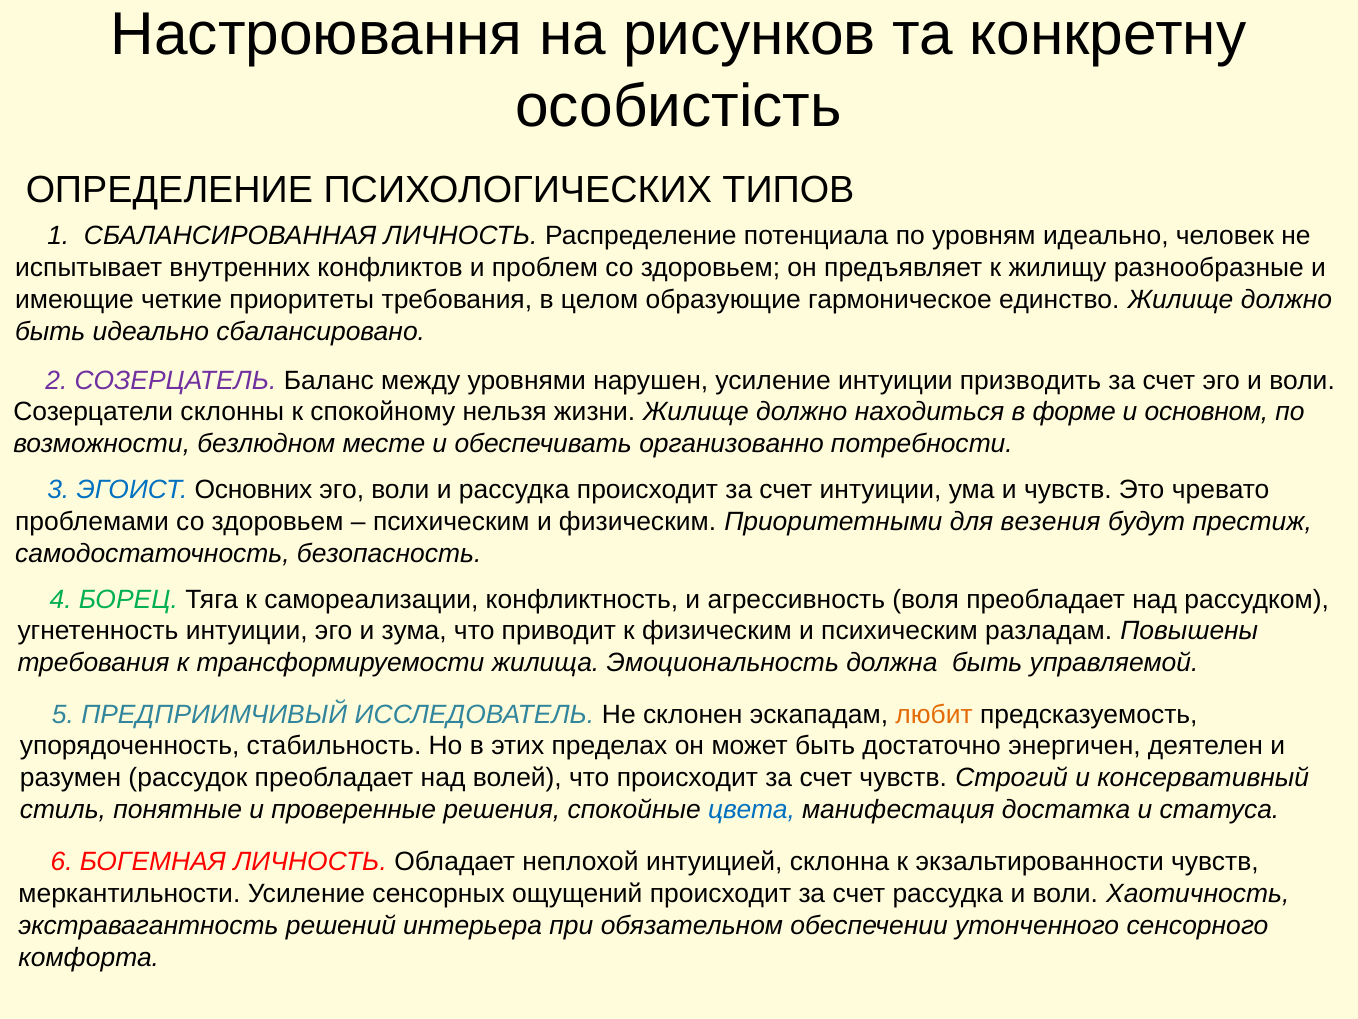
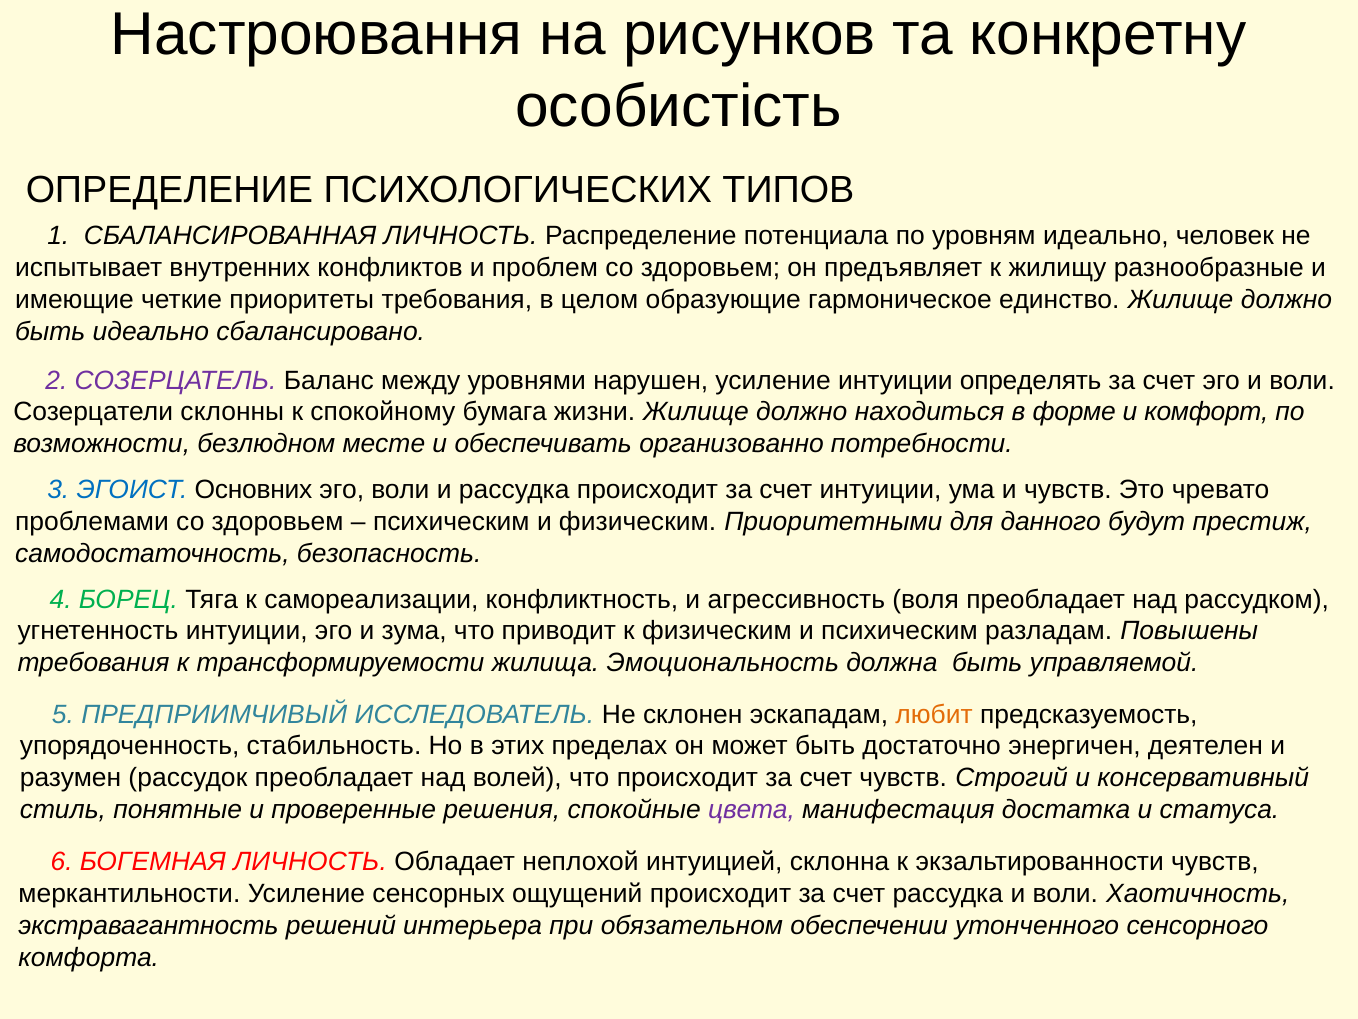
призводить: призводить -> определять (1031, 380)
нельзя: нельзя -> бумага (505, 412)
основном: основном -> комфорт (1206, 412)
везения: везения -> данного (1051, 522)
цвета colour: blue -> purple (751, 809)
